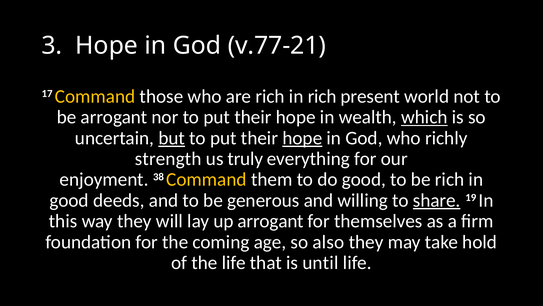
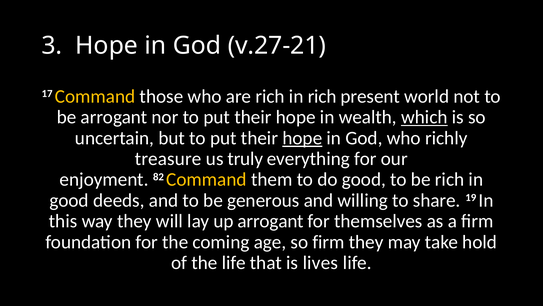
v.77-21: v.77-21 -> v.27-21 (277, 46)
but underline: present -> none (172, 138)
strength: strength -> treasure (168, 159)
38: 38 -> 82 (158, 177)
share underline: present -> none (437, 200)
so also: also -> firm (329, 242)
until: until -> lives (320, 262)
